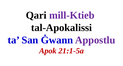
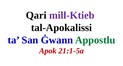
Appostlu colour: purple -> green (95, 40)
